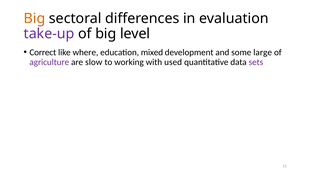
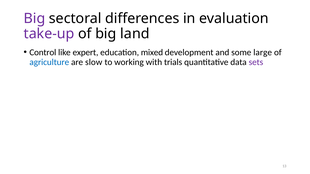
Big colour: orange -> purple (34, 18)
level: level -> land (135, 34)
Correct: Correct -> Control (43, 52)
where: where -> expert (85, 52)
agriculture colour: purple -> blue (49, 62)
used: used -> trials (173, 62)
